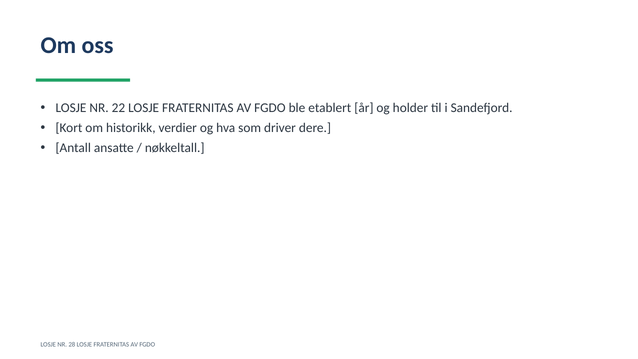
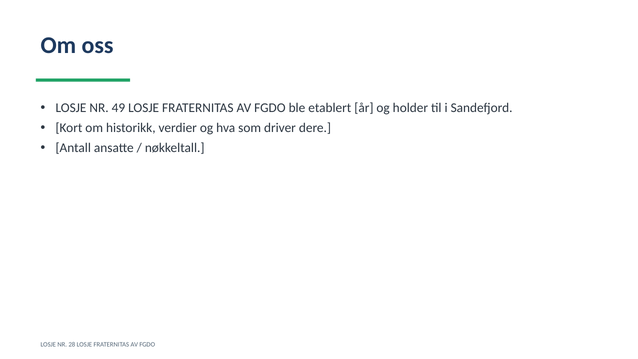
22: 22 -> 49 (118, 108)
